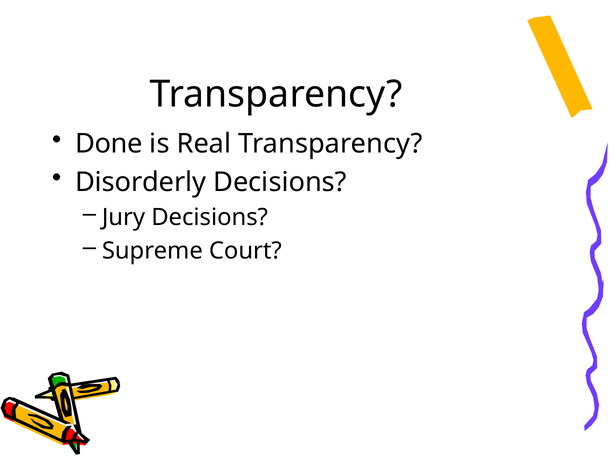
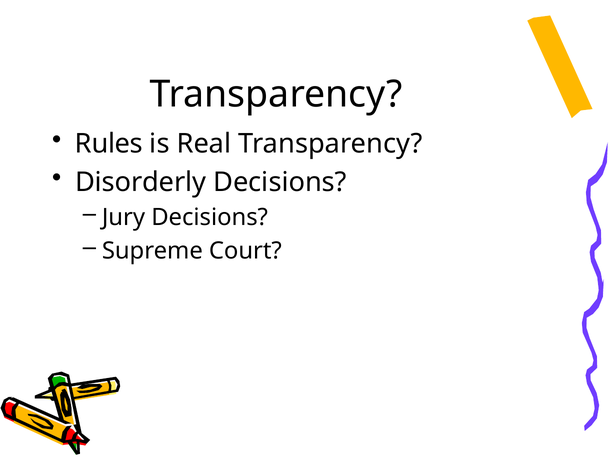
Done: Done -> Rules (109, 144)
